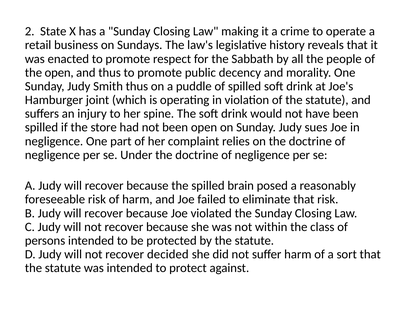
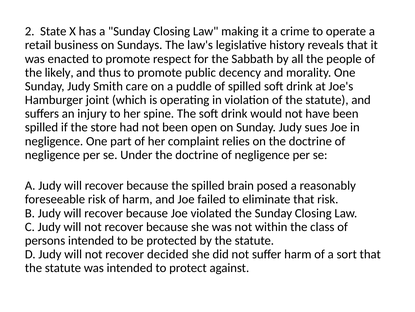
the open: open -> likely (59, 72)
Smith thus: thus -> care (137, 86)
